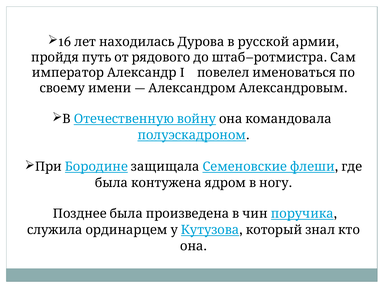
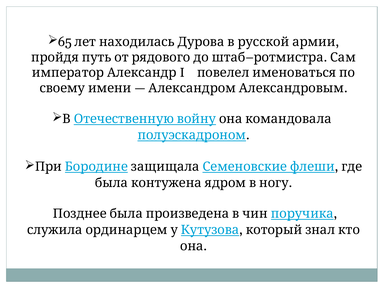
16: 16 -> 65 (65, 42)
